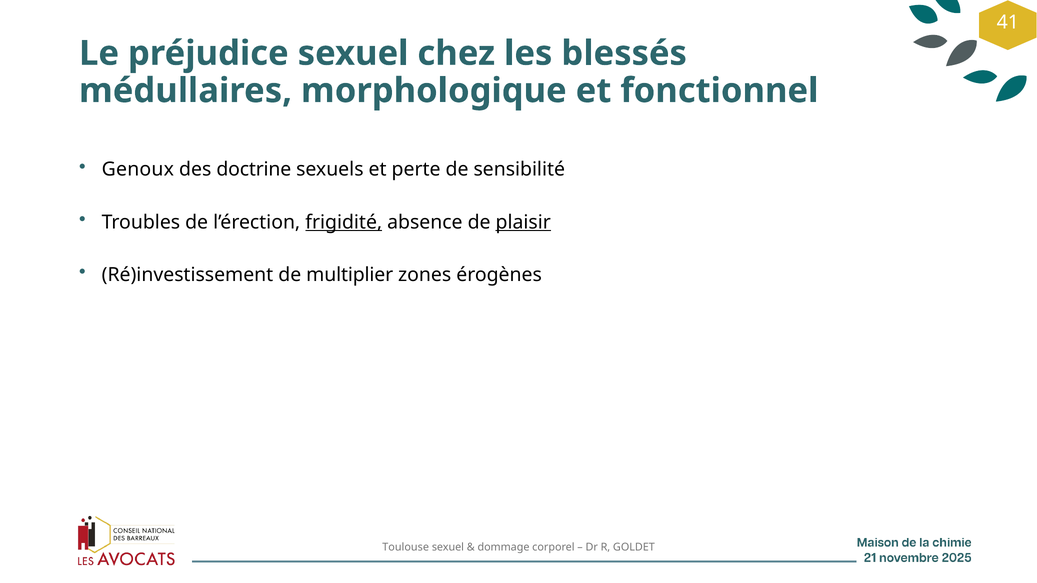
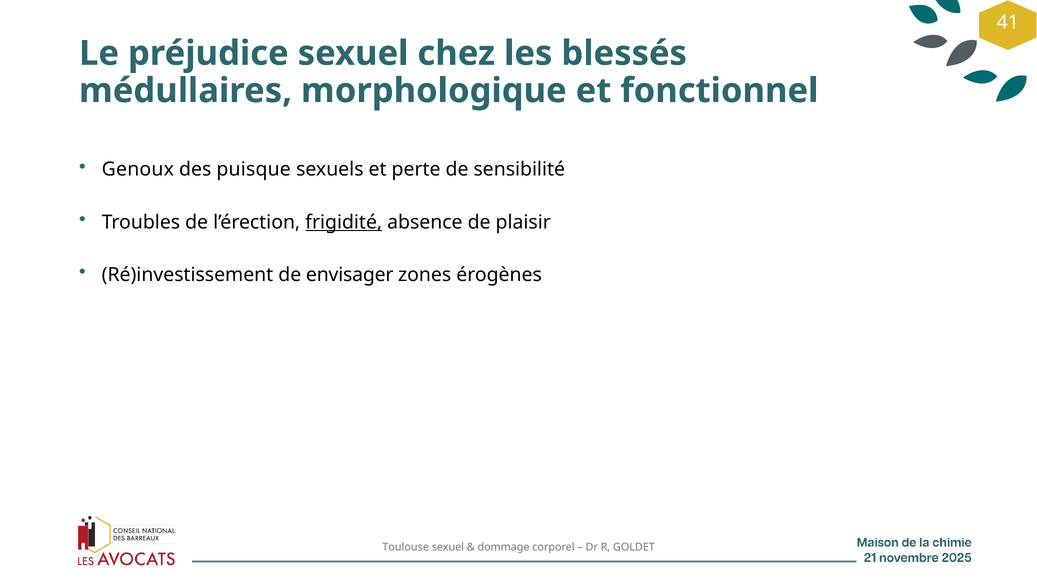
doctrine: doctrine -> puisque (254, 170)
plaisir underline: present -> none (523, 222)
multiplier: multiplier -> envisager (350, 275)
